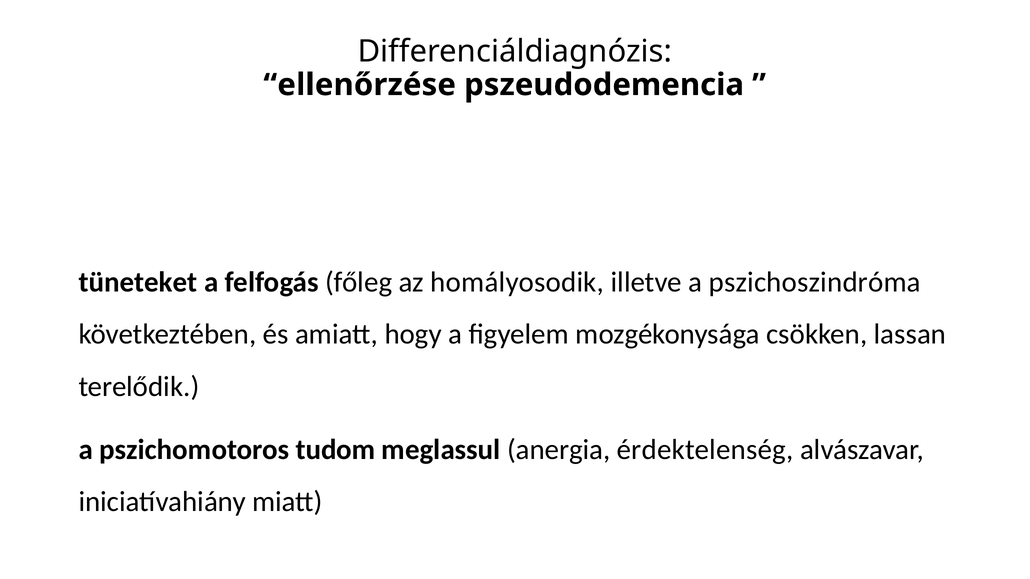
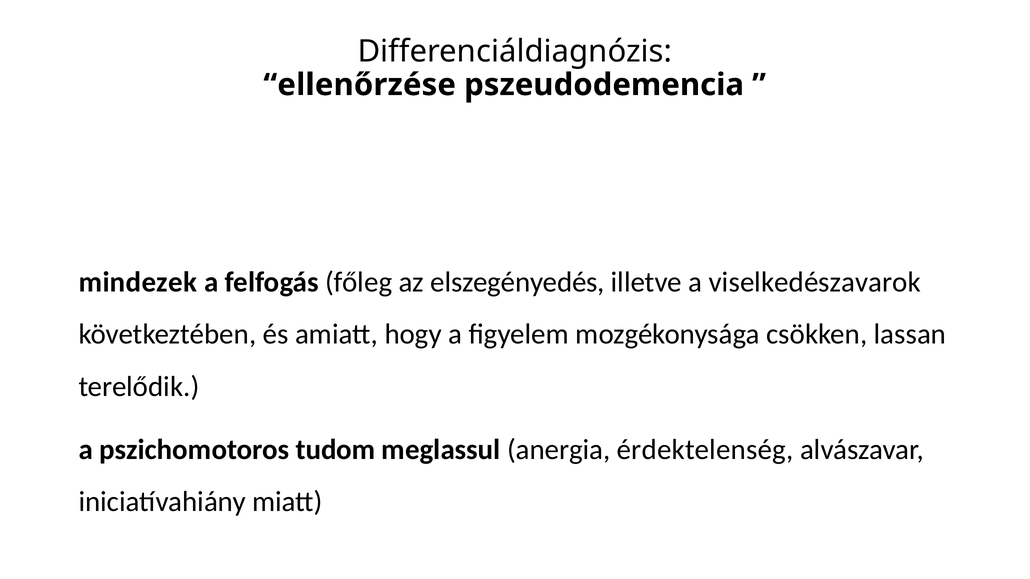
tüneteket: tüneteket -> mindezek (138, 282)
homályosodik: homályosodik -> elszegényedés (517, 282)
pszichoszindróma: pszichoszindróma -> viselkedészavarok (815, 282)
